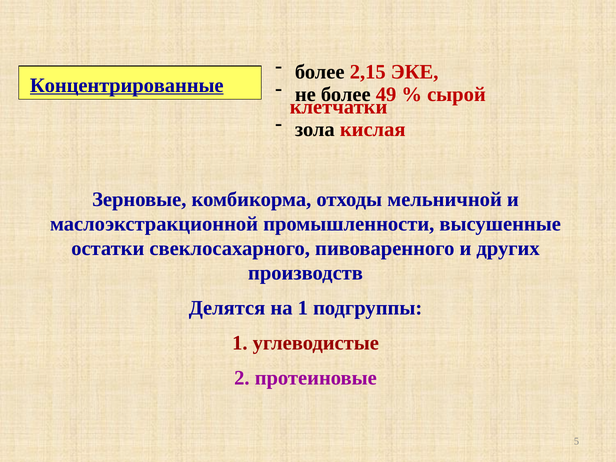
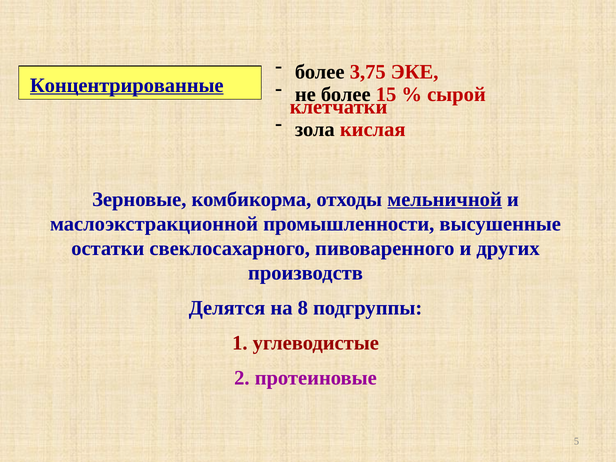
2,15: 2,15 -> 3,75 (368, 72)
49: 49 -> 15 (386, 95)
мельничной underline: none -> present (445, 199)
на 1: 1 -> 8 (303, 308)
